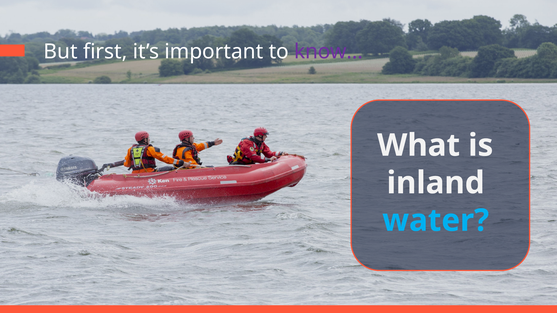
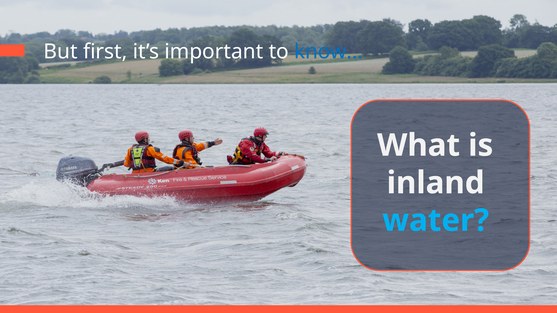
know… colour: purple -> blue (329, 52)
